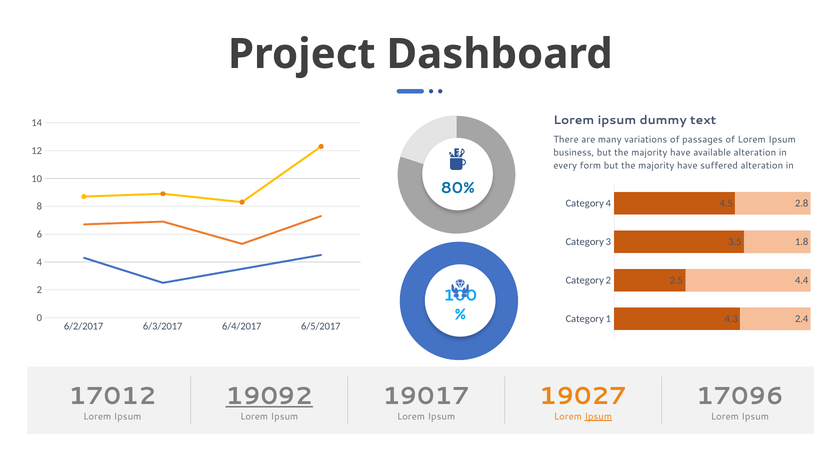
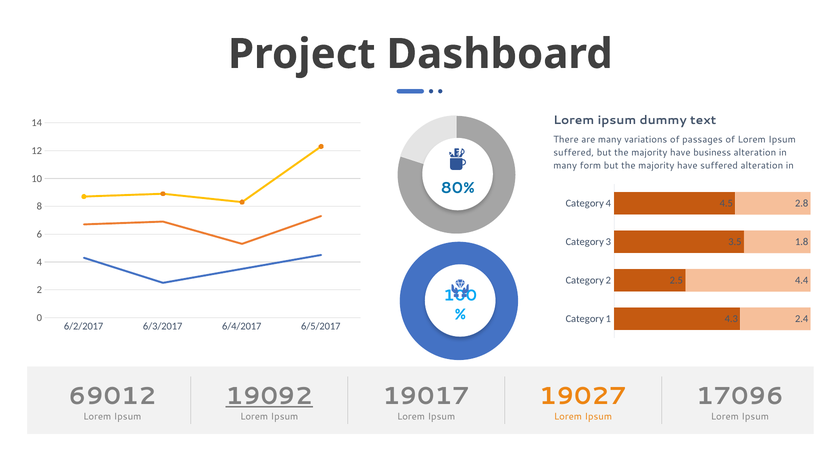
business: business -> suffered (574, 153)
available: available -> business (712, 153)
every: every -> many (565, 166)
17012: 17012 -> 69012 (112, 396)
Ipsum underline: present -> none (598, 416)
